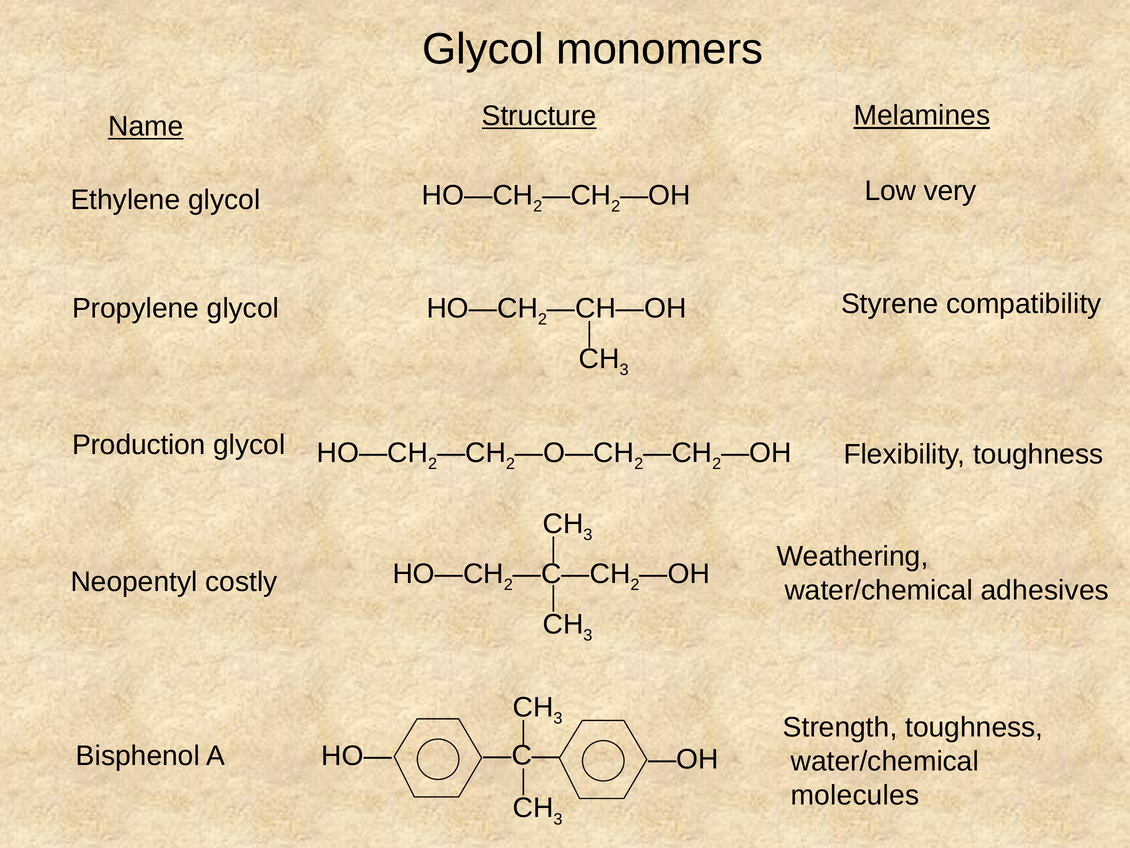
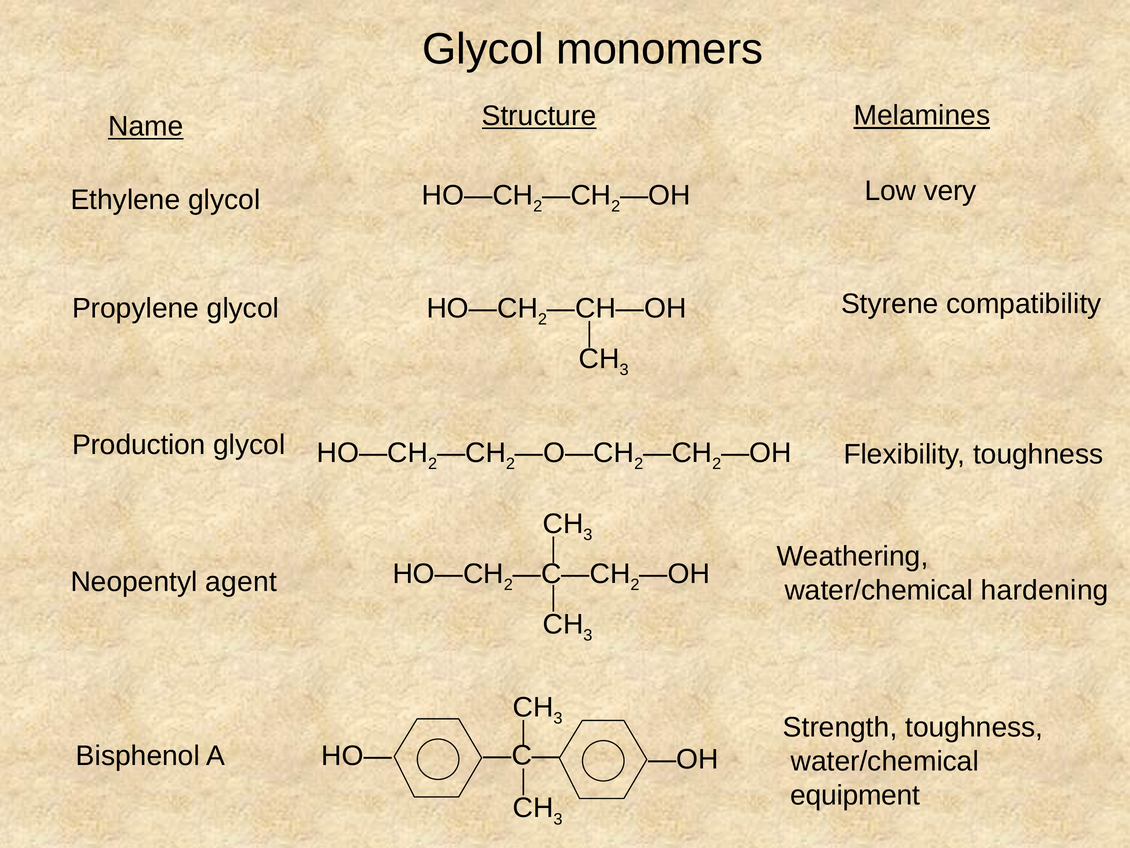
costly: costly -> agent (241, 581)
adhesives: adhesives -> hardening (1045, 590)
molecules: molecules -> equipment (855, 795)
